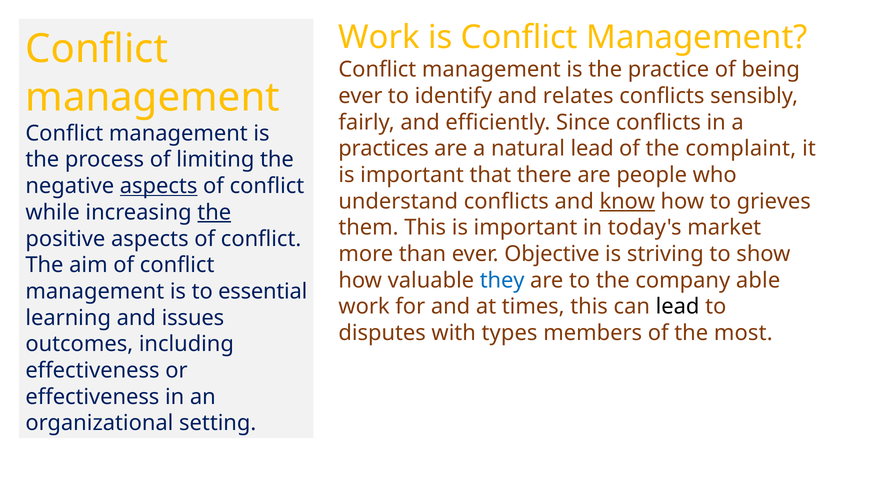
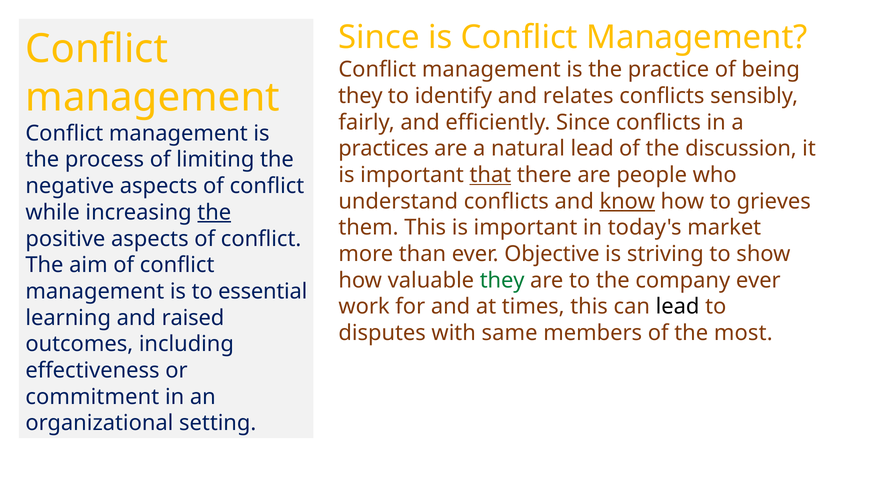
Work: Work -> Since (379, 37)
ever: ever -> they (360, 96)
complaint: complaint -> discussion (741, 148)
that underline: none -> present (490, 175)
aspects underline: present -> none (159, 186)
they colour: blue -> green (502, 280)
company able: able -> ever (758, 280)
issues: issues -> raised (193, 317)
types: types -> same (510, 333)
effectiveness: effectiveness -> commitment (92, 396)
